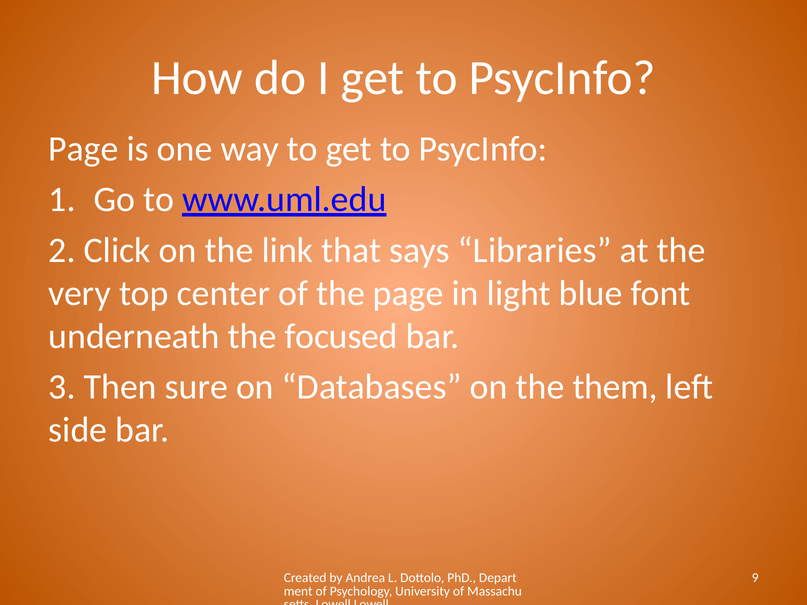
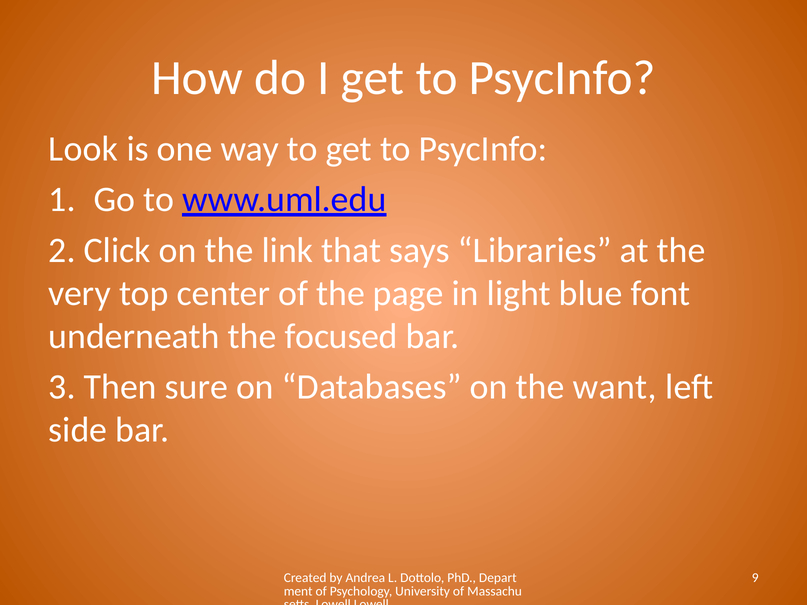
Page: Page -> Look (83, 149)
them: them -> want (615, 387)
